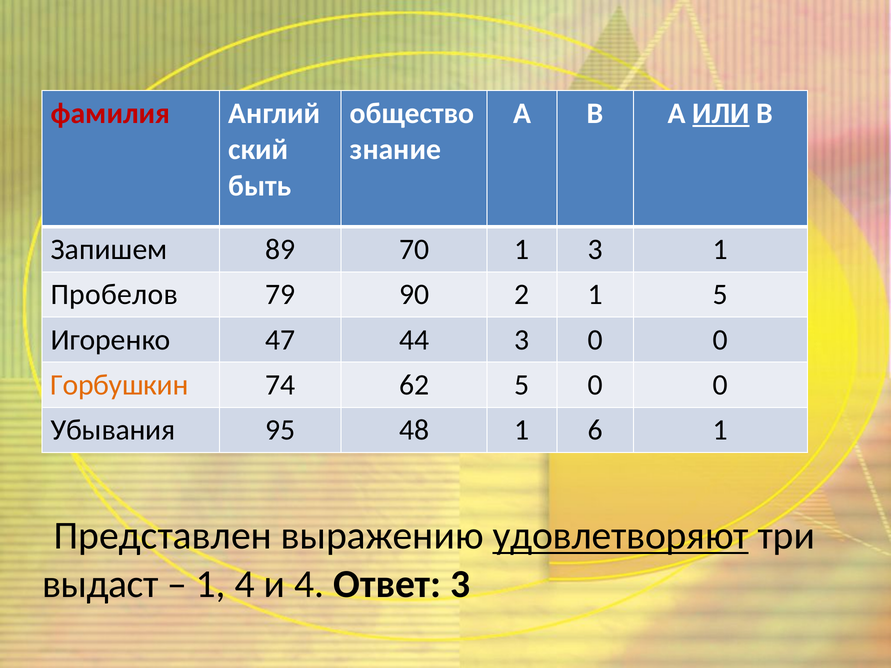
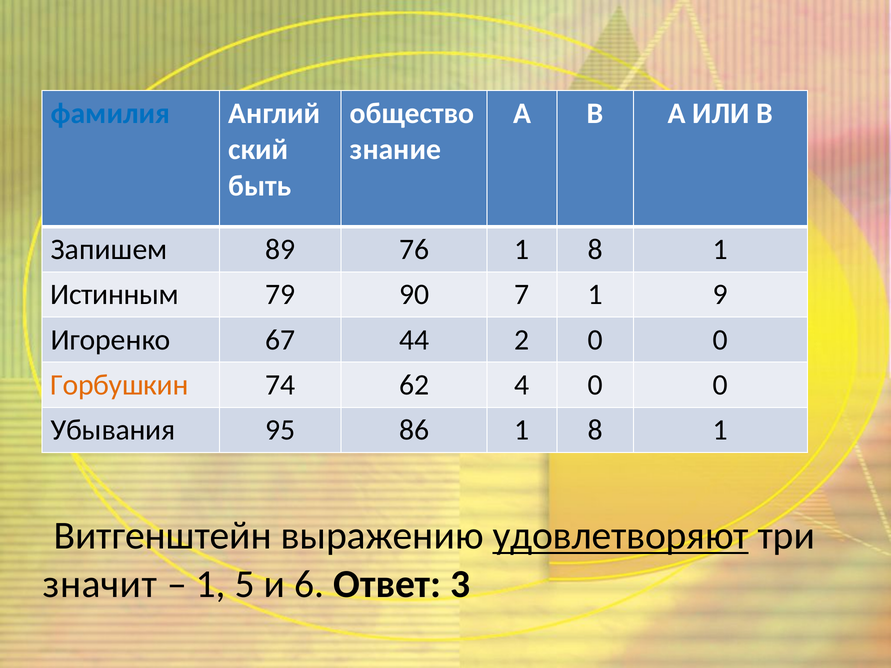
фамилия colour: red -> blue (110, 113)
ИЛИ underline: present -> none (721, 113)
70: 70 -> 76 (414, 250)
3: 3 -> 8 (595, 250)
Пробелов: Пробелов -> Истинным (115, 295)
2: 2 -> 7 (522, 295)
1 5: 5 -> 9 (720, 295)
47: 47 -> 67 (280, 340)
44 3: 3 -> 2 (522, 340)
62 5: 5 -> 4 (522, 385)
48: 48 -> 86 (414, 430)
6: 6 -> 8 (595, 430)
Представлен: Представлен -> Витгенштейн (163, 536)
выдаст: выдаст -> значит (100, 585)
1 4: 4 -> 5 (245, 585)
и 4: 4 -> 6 (309, 585)
